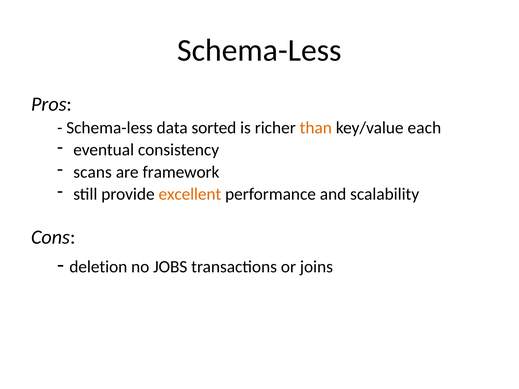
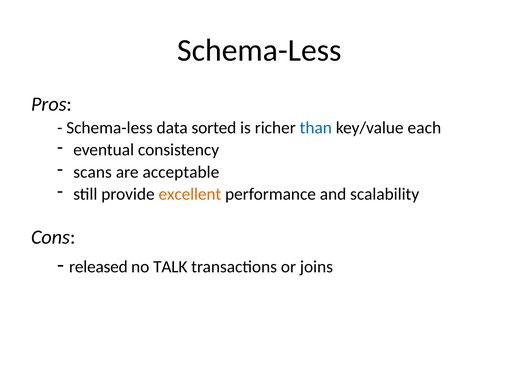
than colour: orange -> blue (316, 128)
framework: framework -> acceptable (181, 172)
deletion: deletion -> released (98, 267)
JOBS: JOBS -> TALK (170, 267)
